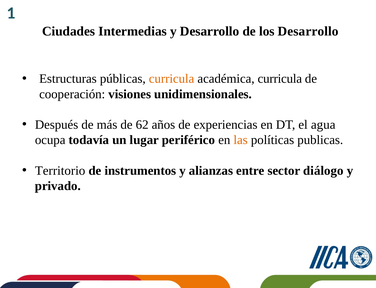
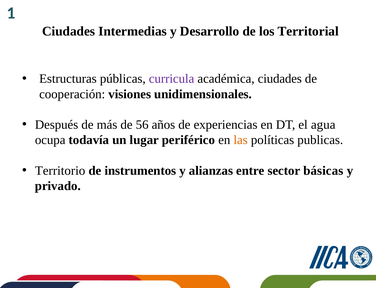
los Desarrollo: Desarrollo -> Territorial (308, 31)
curricula colour: orange -> purple (172, 79)
académica curricula: curricula -> ciudades (280, 79)
62: 62 -> 56 (142, 125)
diálogo: diálogo -> básicas (323, 171)
